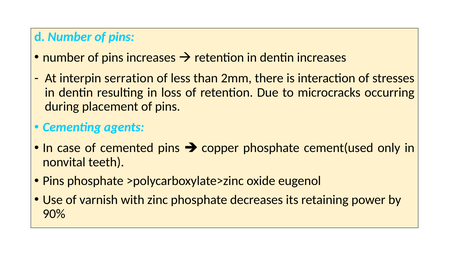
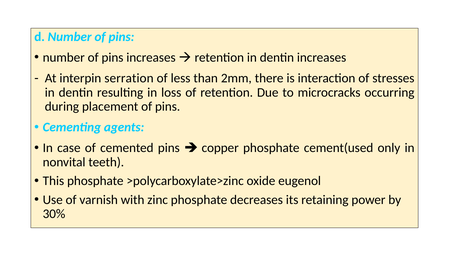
Pins: Pins -> This (53, 181)
90%: 90% -> 30% (54, 213)
